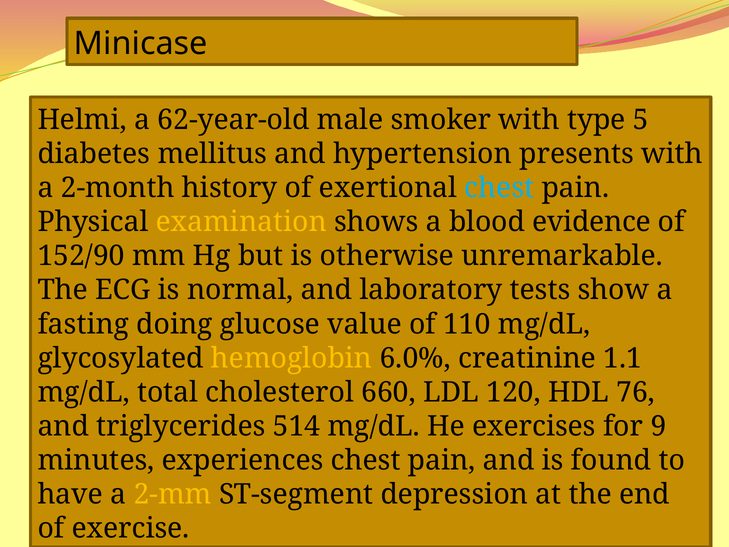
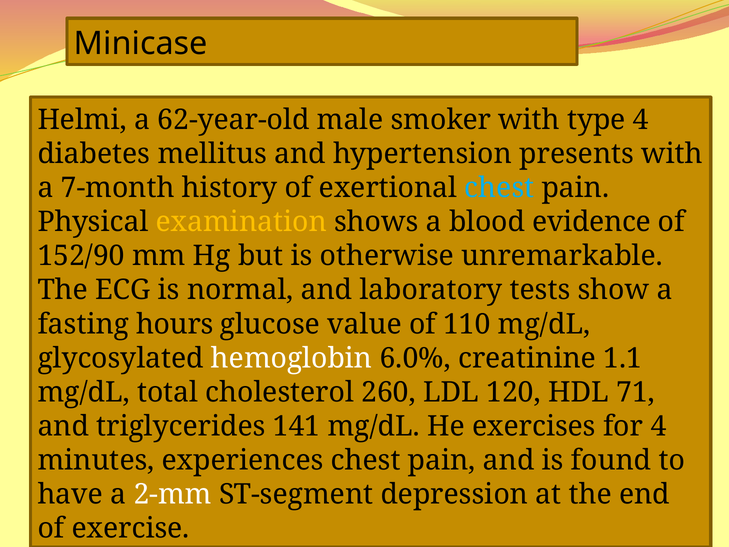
type 5: 5 -> 4 (641, 120)
2-month: 2-month -> 7-month (118, 188)
doing: doing -> hours (175, 324)
hemoglobin colour: yellow -> white (292, 358)
660: 660 -> 260 (388, 392)
76: 76 -> 71 (636, 392)
514: 514 -> 141 (297, 426)
for 9: 9 -> 4 (658, 426)
2-mm colour: yellow -> white (173, 494)
